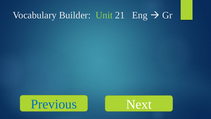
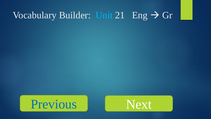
Unit colour: light green -> light blue (104, 15)
